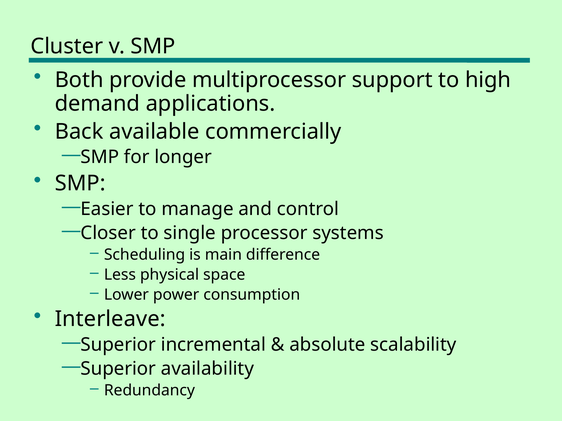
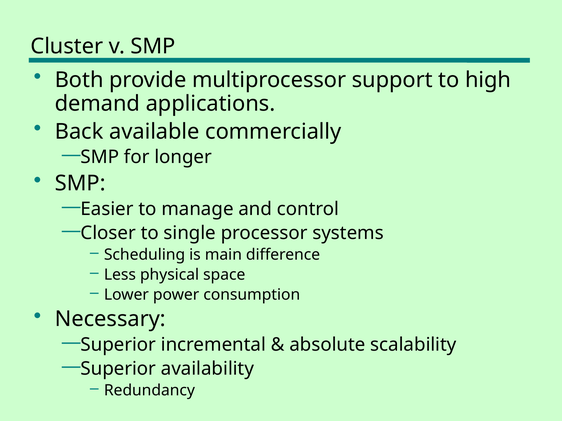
Interleave: Interleave -> Necessary (110, 319)
